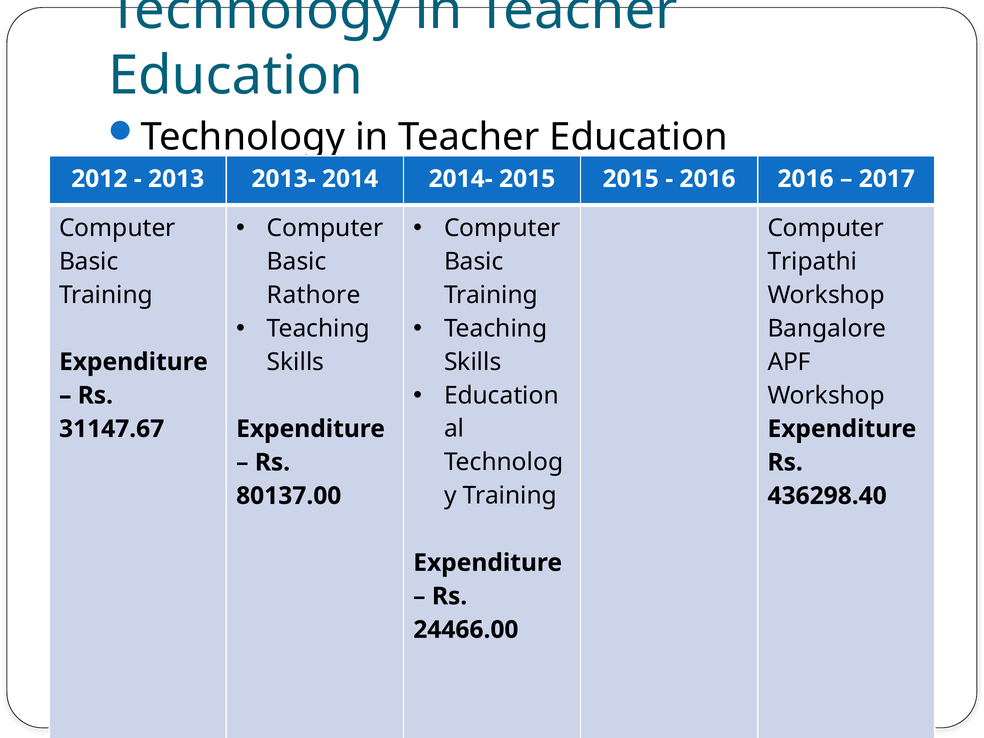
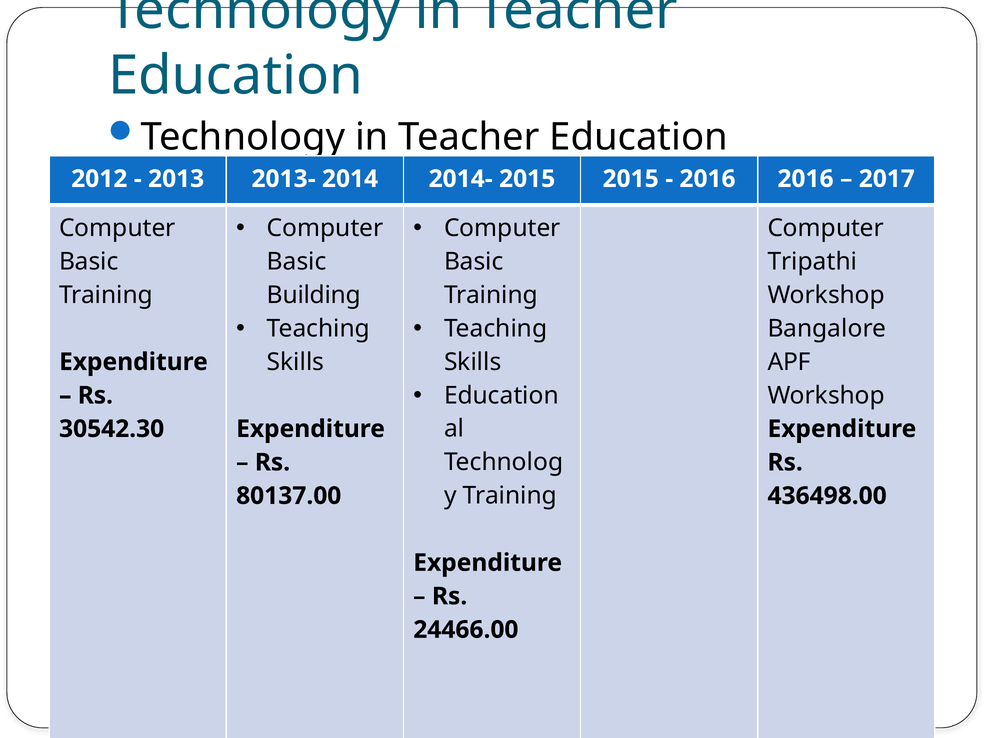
Rathore: Rathore -> Building (314, 295)
31147.67: 31147.67 -> 30542.30 (112, 429)
436298.40: 436298.40 -> 436498.00 (827, 496)
